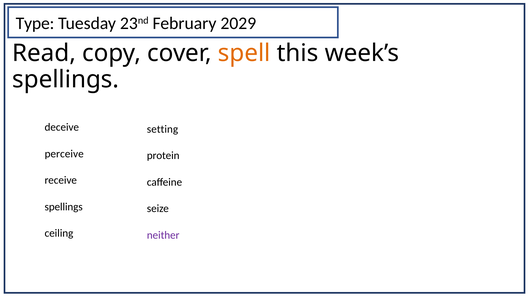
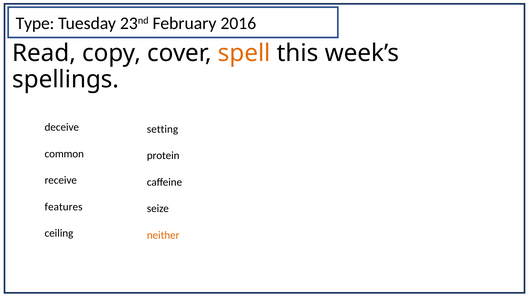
2029: 2029 -> 2016 (238, 23)
perceive: perceive -> common (64, 153)
spellings: spellings -> features (64, 206)
neither colour: purple -> orange (163, 235)
